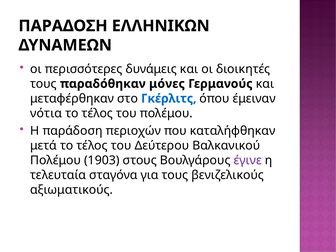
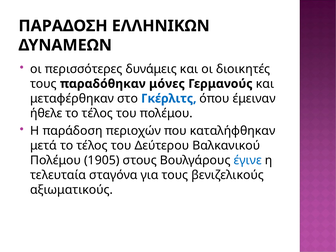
νότια: νότια -> ήθελε (46, 113)
1903: 1903 -> 1905 (102, 160)
έγινε colour: purple -> blue (248, 160)
